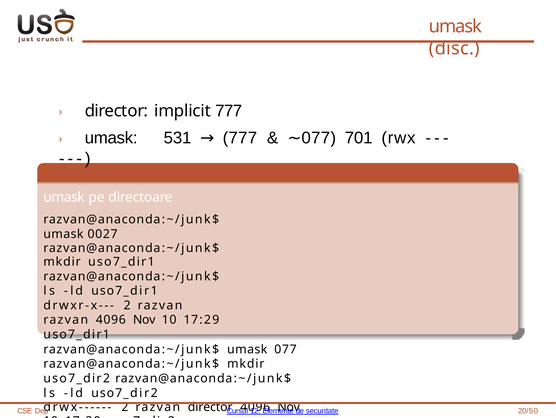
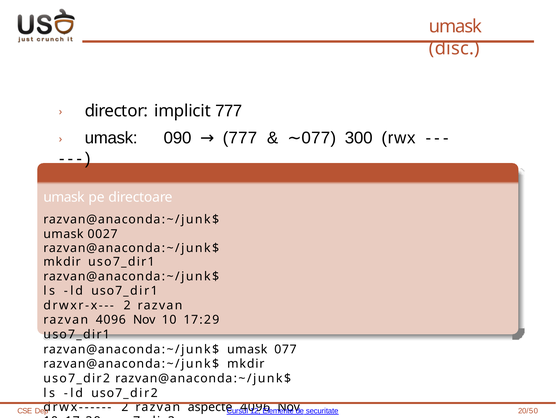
531: 531 -> 090 (178, 138)
701: 701 -> 300 (359, 138)
razvan director: director -> aspecte (210, 407)
